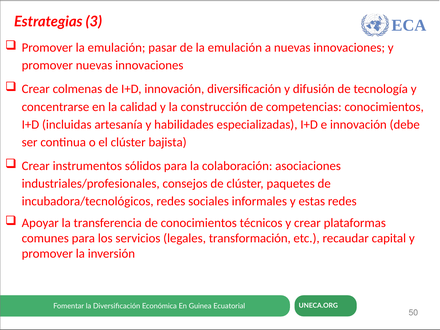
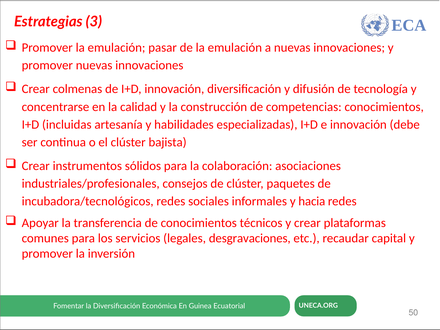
estas: estas -> hacia (312, 201)
transformación: transformación -> desgravaciones (250, 238)
